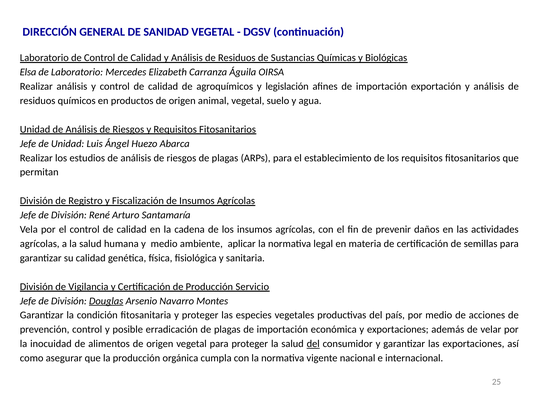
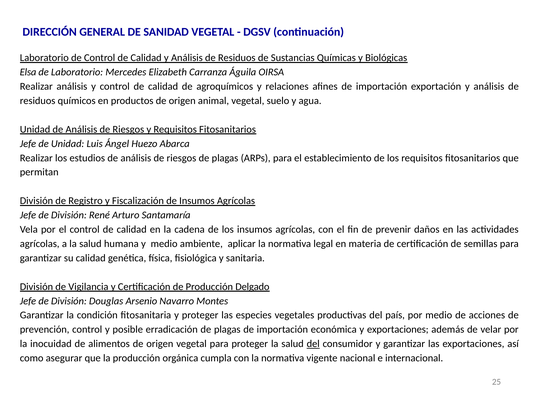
legislación: legislación -> relaciones (287, 86)
Servicio: Servicio -> Delgado (252, 286)
Douglas underline: present -> none (106, 301)
